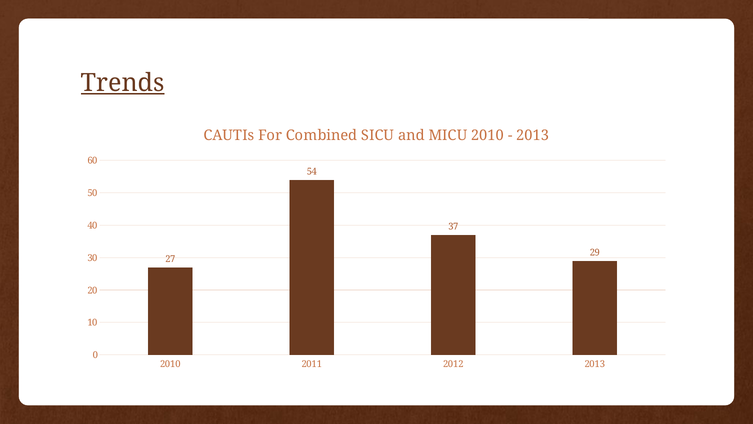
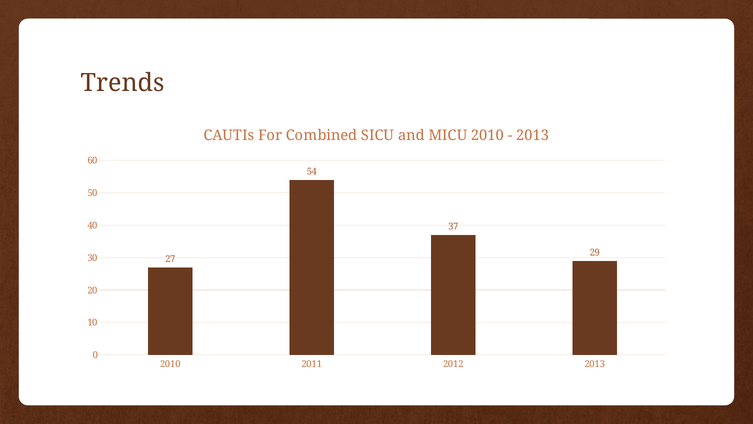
Trends underline: present -> none (123, 83)
